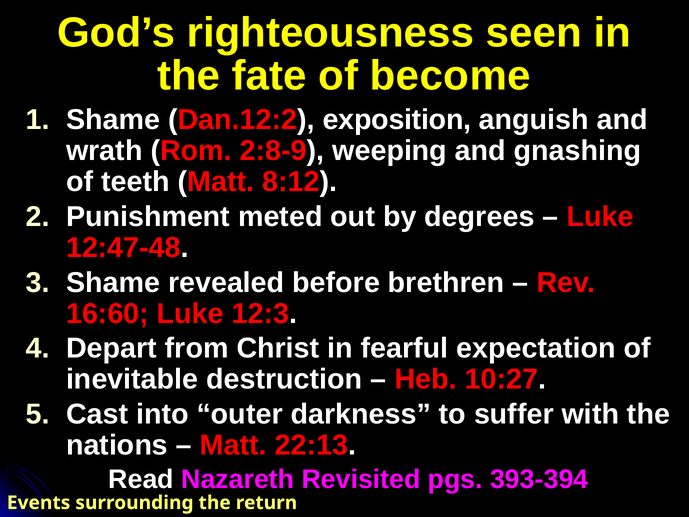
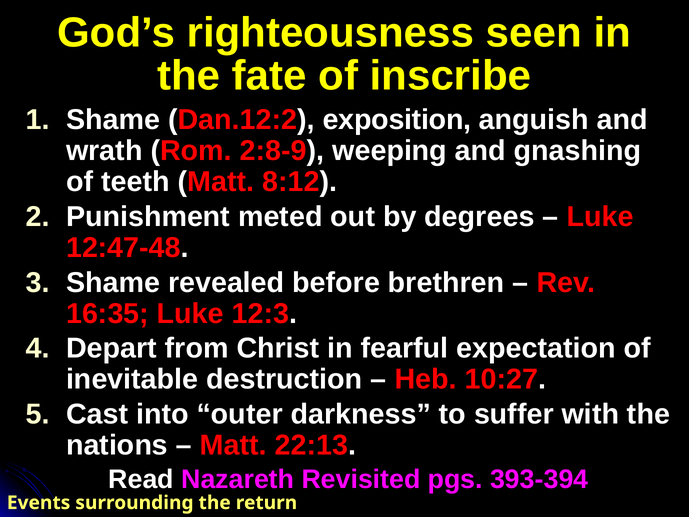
become: become -> inscribe (450, 76)
16:60: 16:60 -> 16:35 (108, 313)
